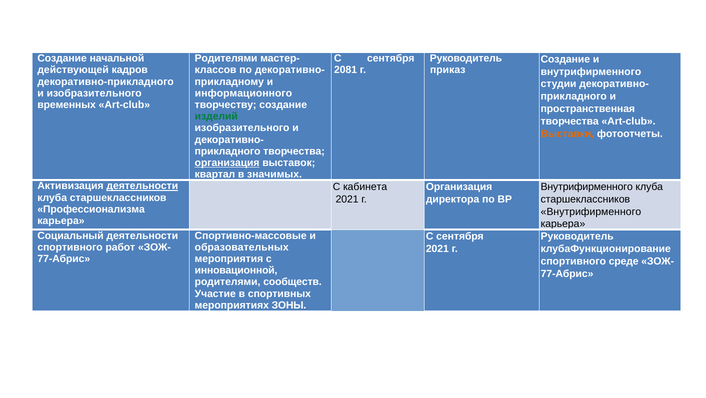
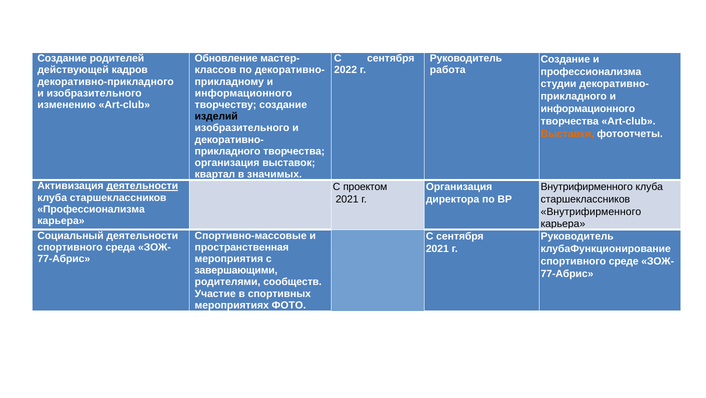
начальной: начальной -> родителей (117, 58)
Родителями: Родителями -> Обновление (226, 58)
2081: 2081 -> 2022 (346, 70)
приказ: приказ -> работа (448, 70)
внутрифирменного: внутрифирменного -> профессионализма (591, 72)
временных: временных -> изменению (67, 105)
пространственная: пространственная -> информационного (588, 109)
изделий colour: green -> black (216, 116)
организация underline: present -> none (227, 163)
кабинета: кабинета -> проектом (365, 187)
работ: работ -> среда (120, 247)
образовательных: образовательных -> пространственная (242, 247)
инновационной: инновационной -> завершающими (236, 270)
ЗОНЫ: ЗОНЫ -> ФОТО (289, 305)
